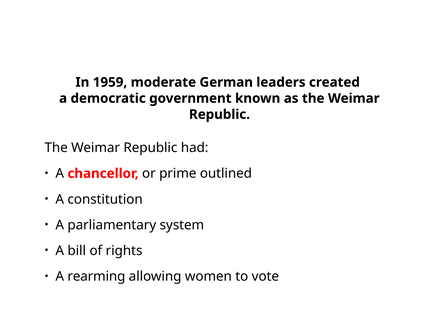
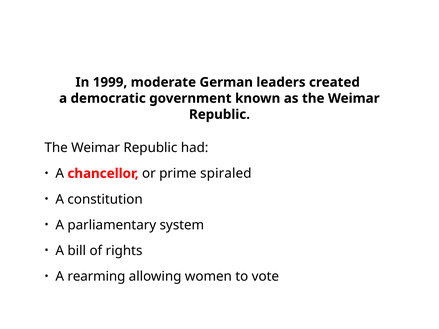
1959: 1959 -> 1999 (110, 82)
outlined: outlined -> spiraled (226, 174)
